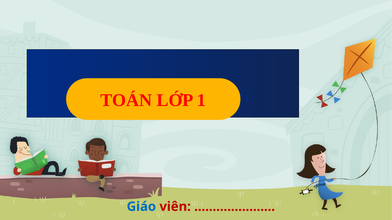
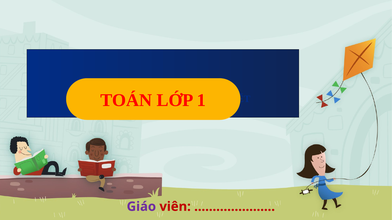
Giáo colour: blue -> purple (141, 207)
